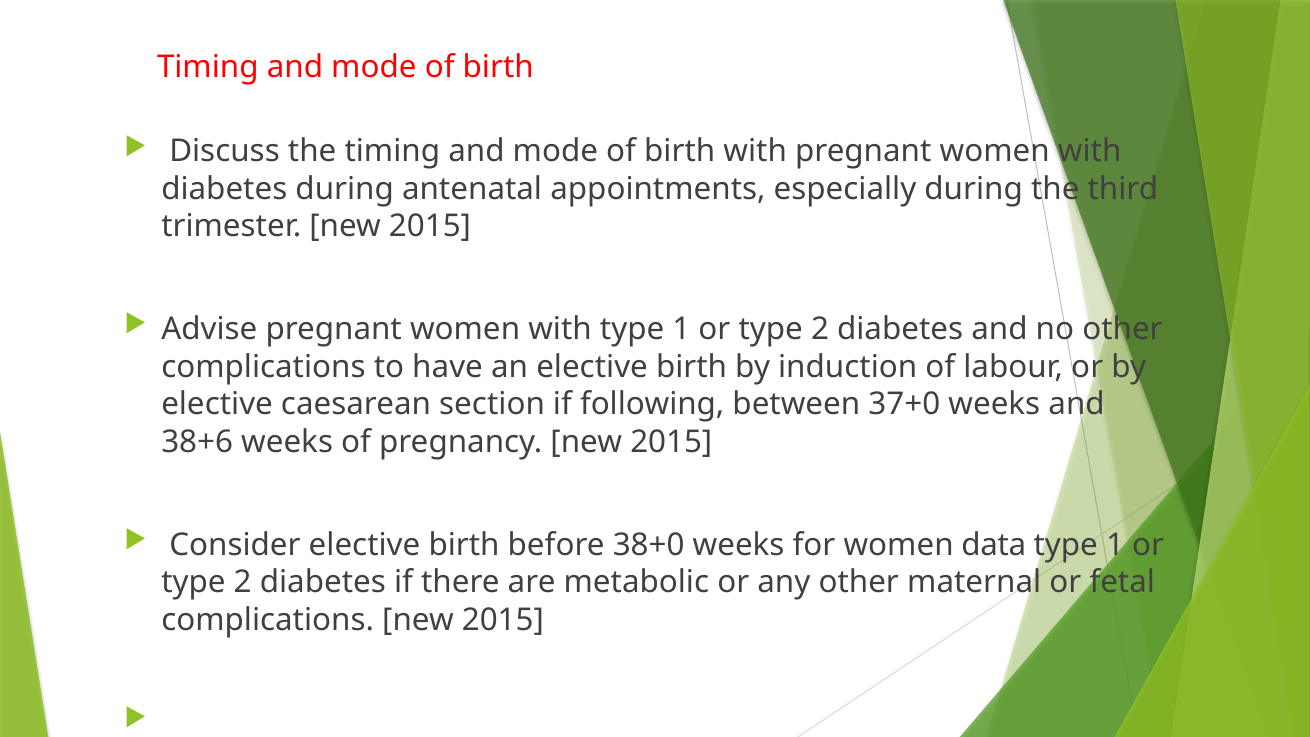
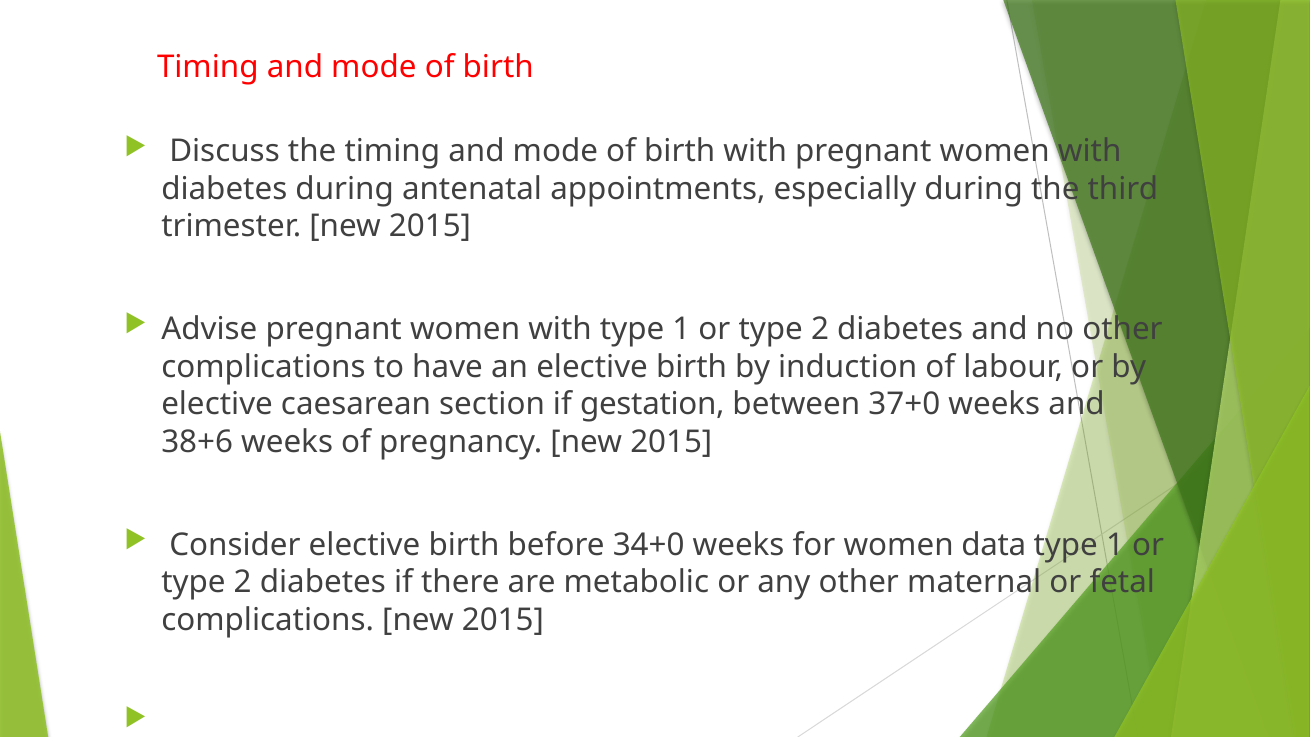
following: following -> gestation (652, 404)
38+0: 38+0 -> 34+0 (649, 545)
